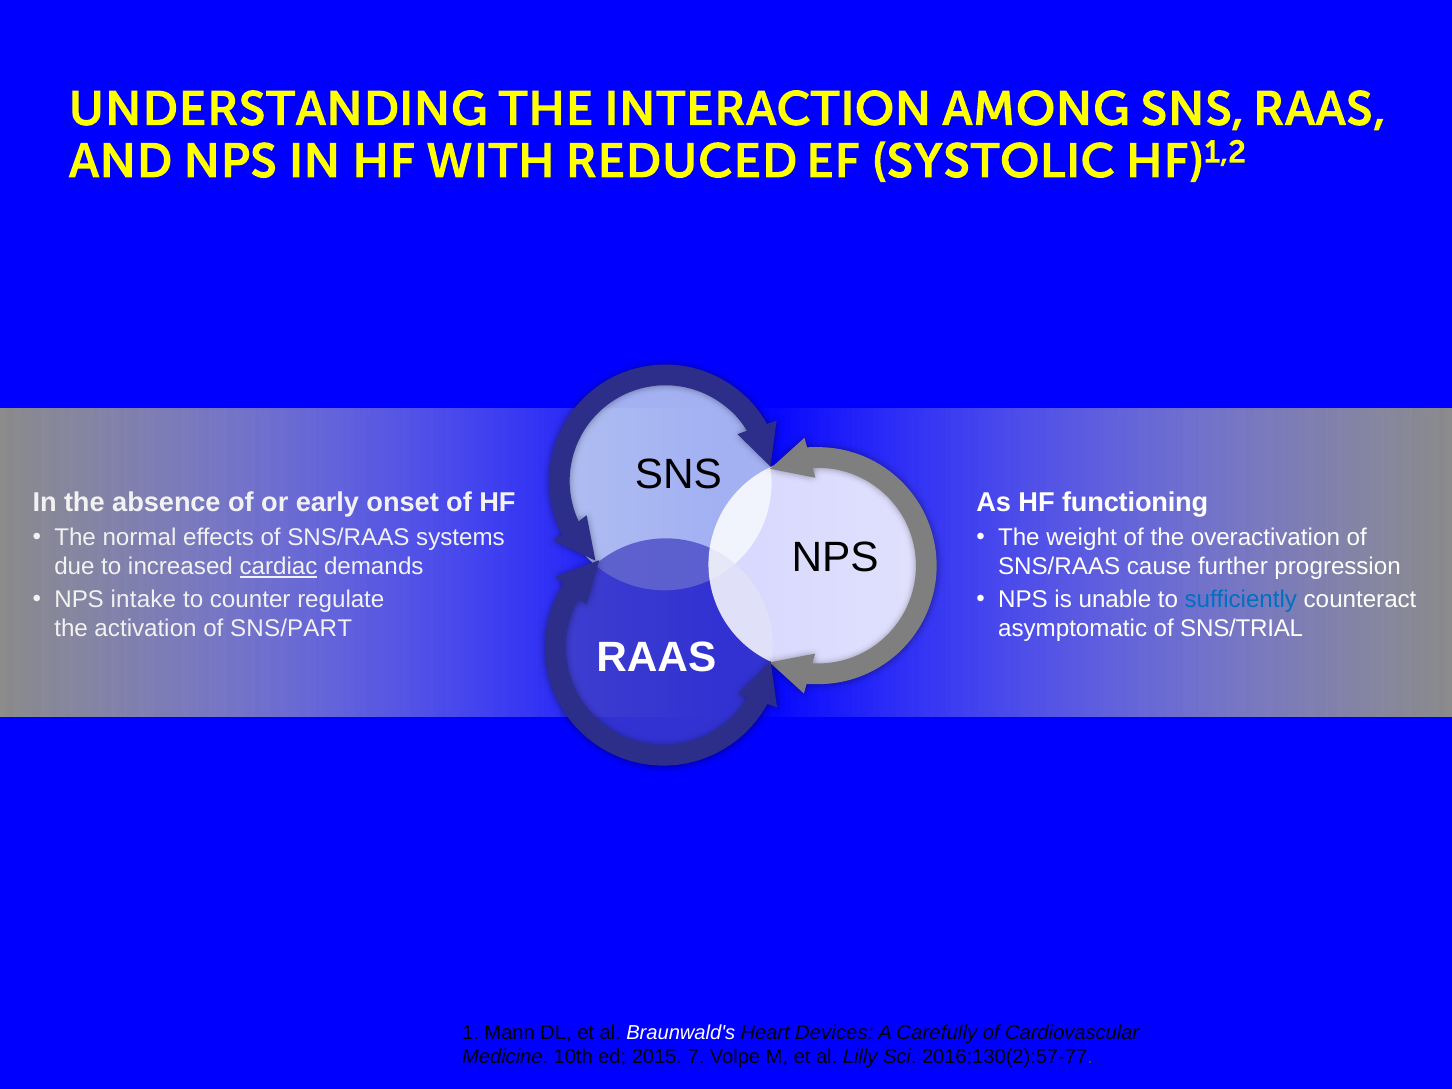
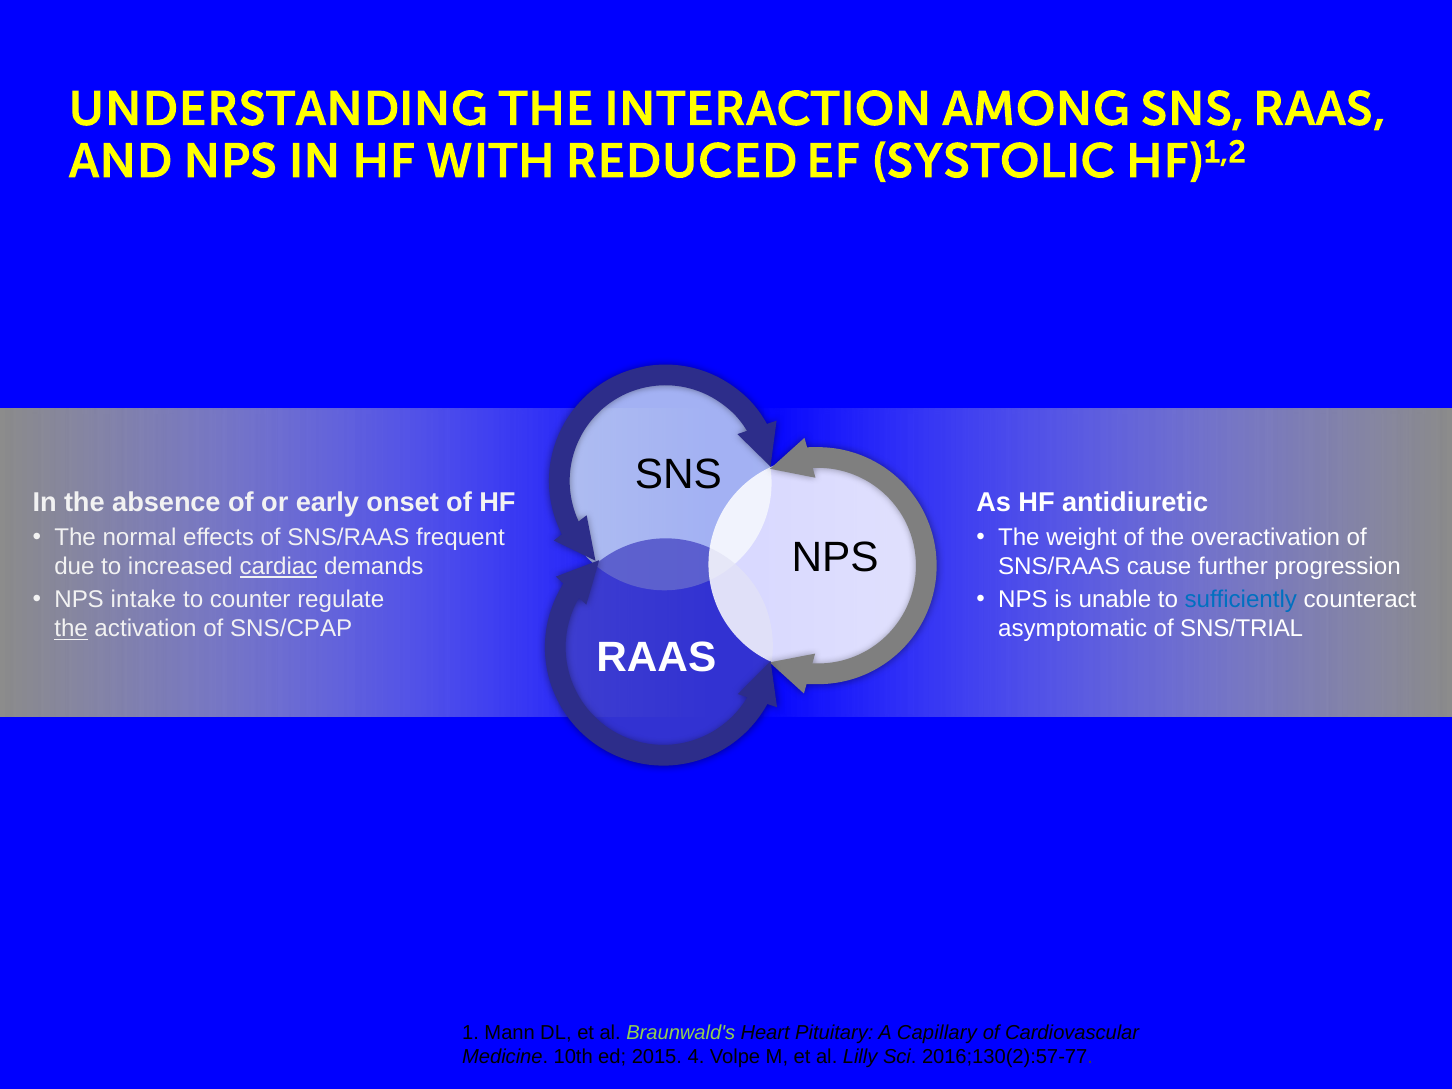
functioning: functioning -> antidiuretic (1135, 502)
systems: systems -> frequent (460, 537)
the underline: none -> present (71, 629)
SNS/PART: SNS/PART -> SNS/CPAP (291, 629)
Braunwald's colour: white -> light green (681, 1033)
Devices: Devices -> Pituitary (834, 1033)
Carefully: Carefully -> Capillary (937, 1033)
7: 7 -> 4 (696, 1057)
